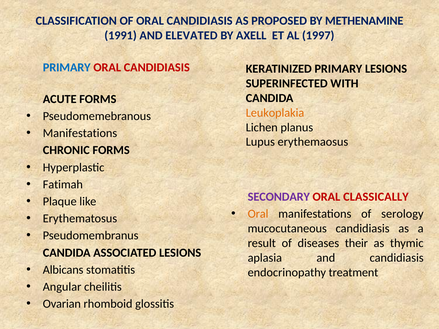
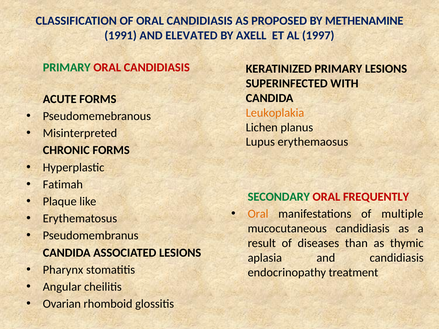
PRIMARY colour: blue -> green (67, 67)
Manifestations: Manifestations -> Misinterpreted (80, 133)
SECONDARY colour: purple -> green (279, 197)
CLASSICALLY: CLASSICALLY -> FREQUENTLY (376, 197)
serology: serology -> multiple (402, 214)
their: their -> than (356, 243)
Albicans: Albicans -> Pharynx (63, 270)
